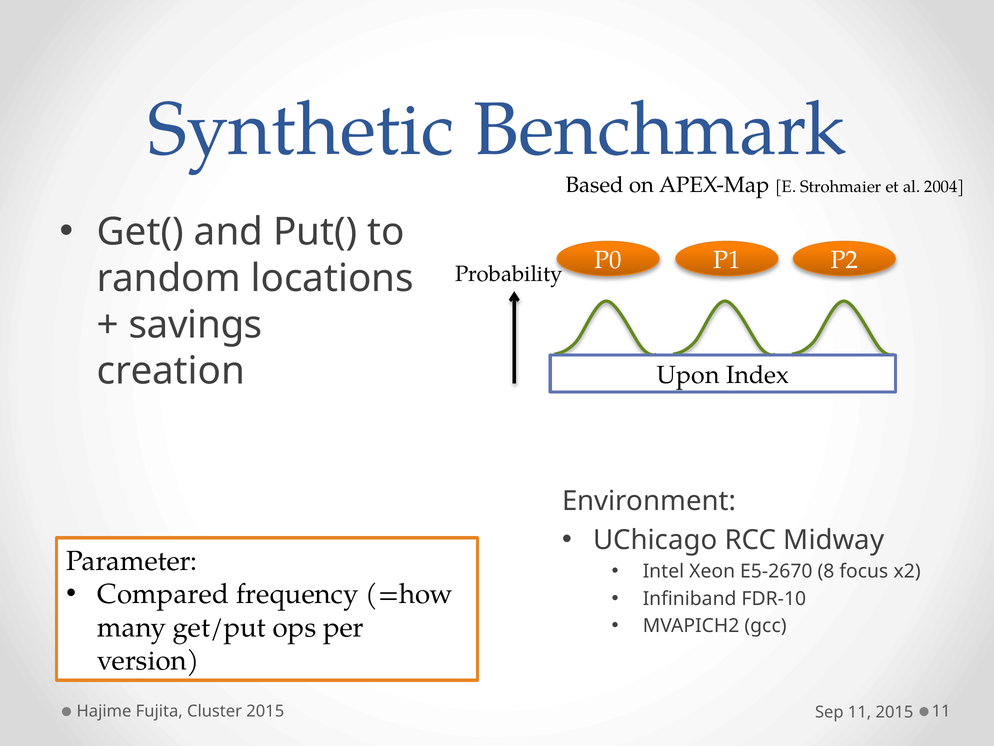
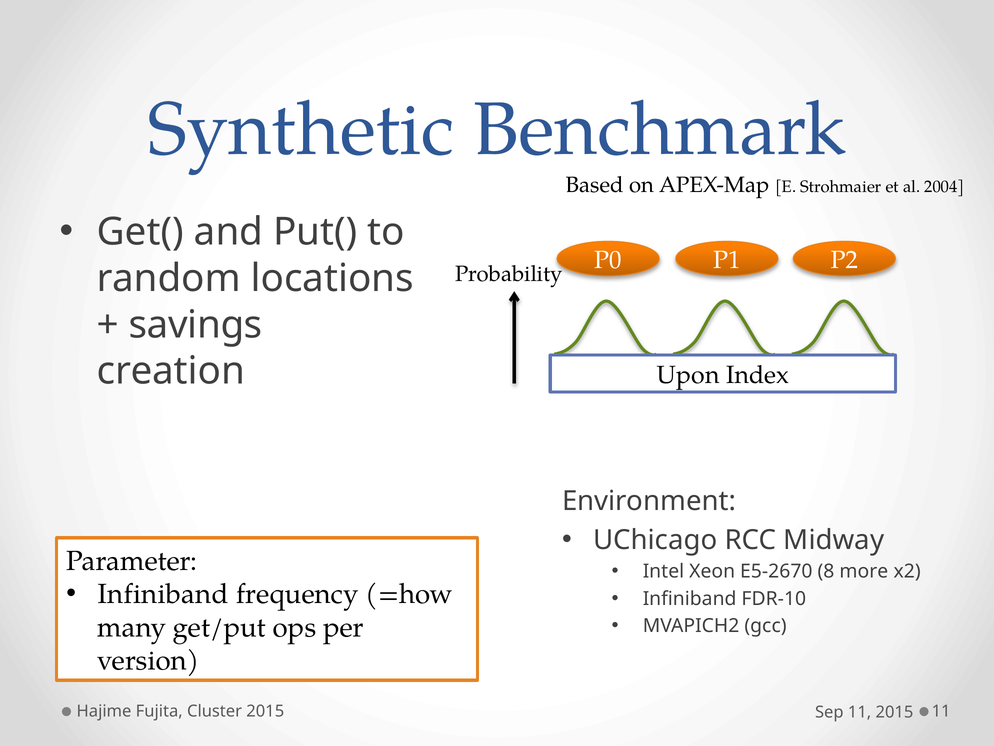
focus: focus -> more (864, 571)
Compared: Compared -> Infiniband (163, 594)
